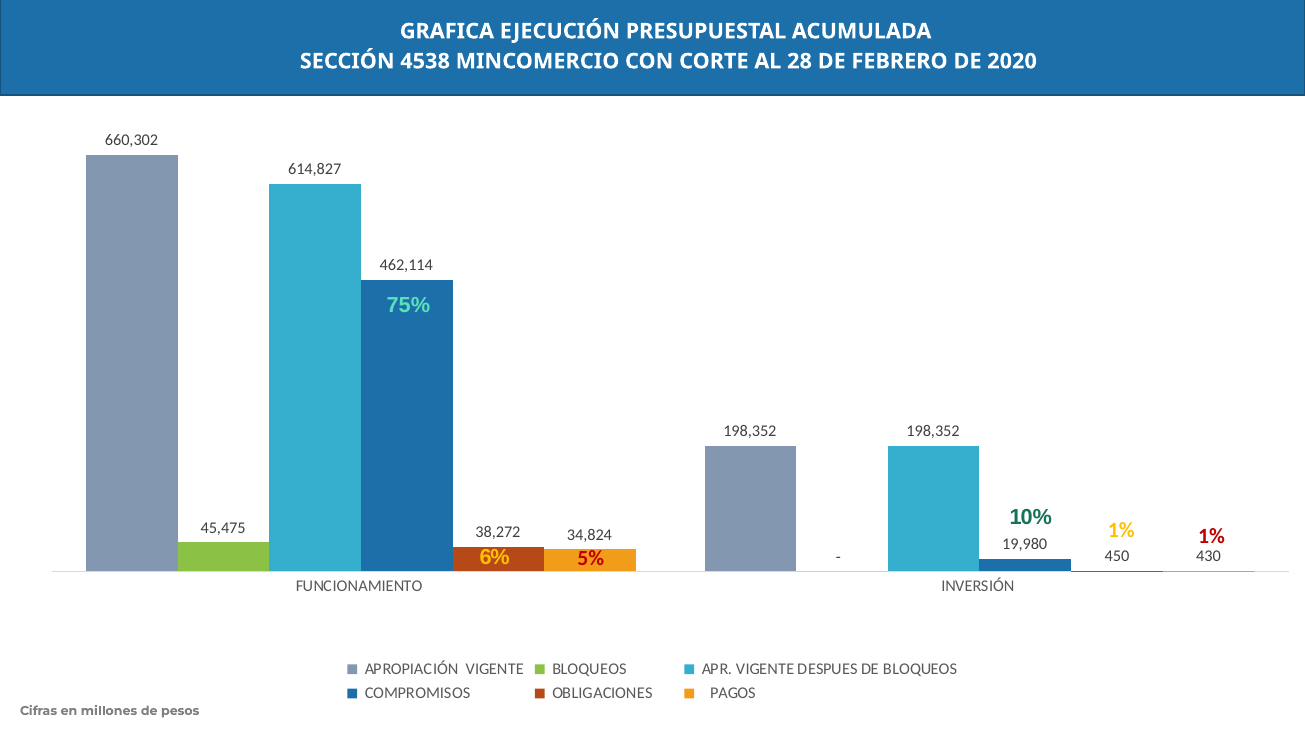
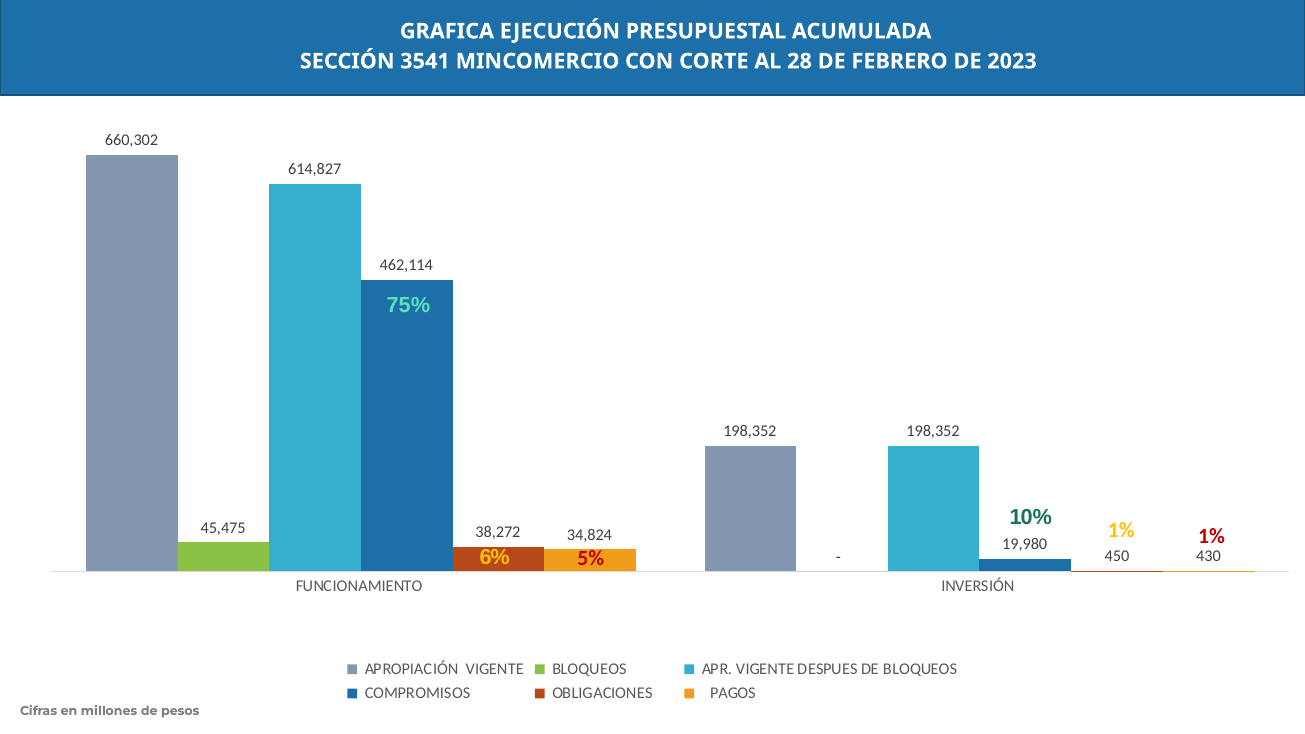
4538: 4538 -> 3541 (425, 61)
2020: 2020 -> 2023 (1012, 61)
